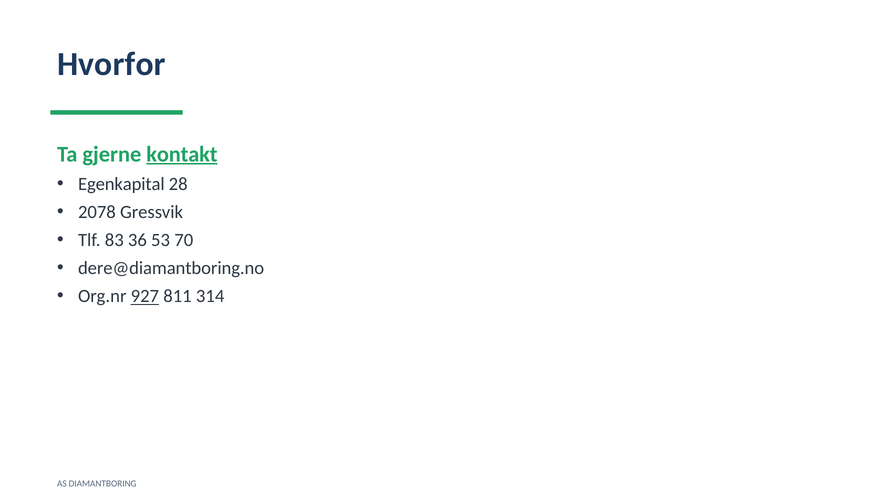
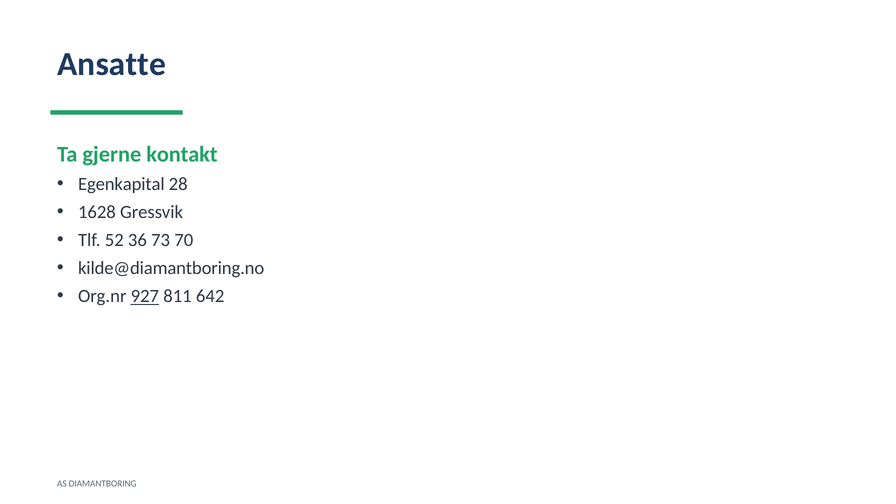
Hvorfor: Hvorfor -> Ansatte (111, 64)
kontakt underline: present -> none (182, 154)
2078: 2078 -> 1628 (97, 212)
83: 83 -> 52 (114, 240)
53: 53 -> 73 (161, 240)
dere@diamantboring.no: dere@diamantboring.no -> kilde@diamantboring.no (171, 268)
314: 314 -> 642 (210, 296)
